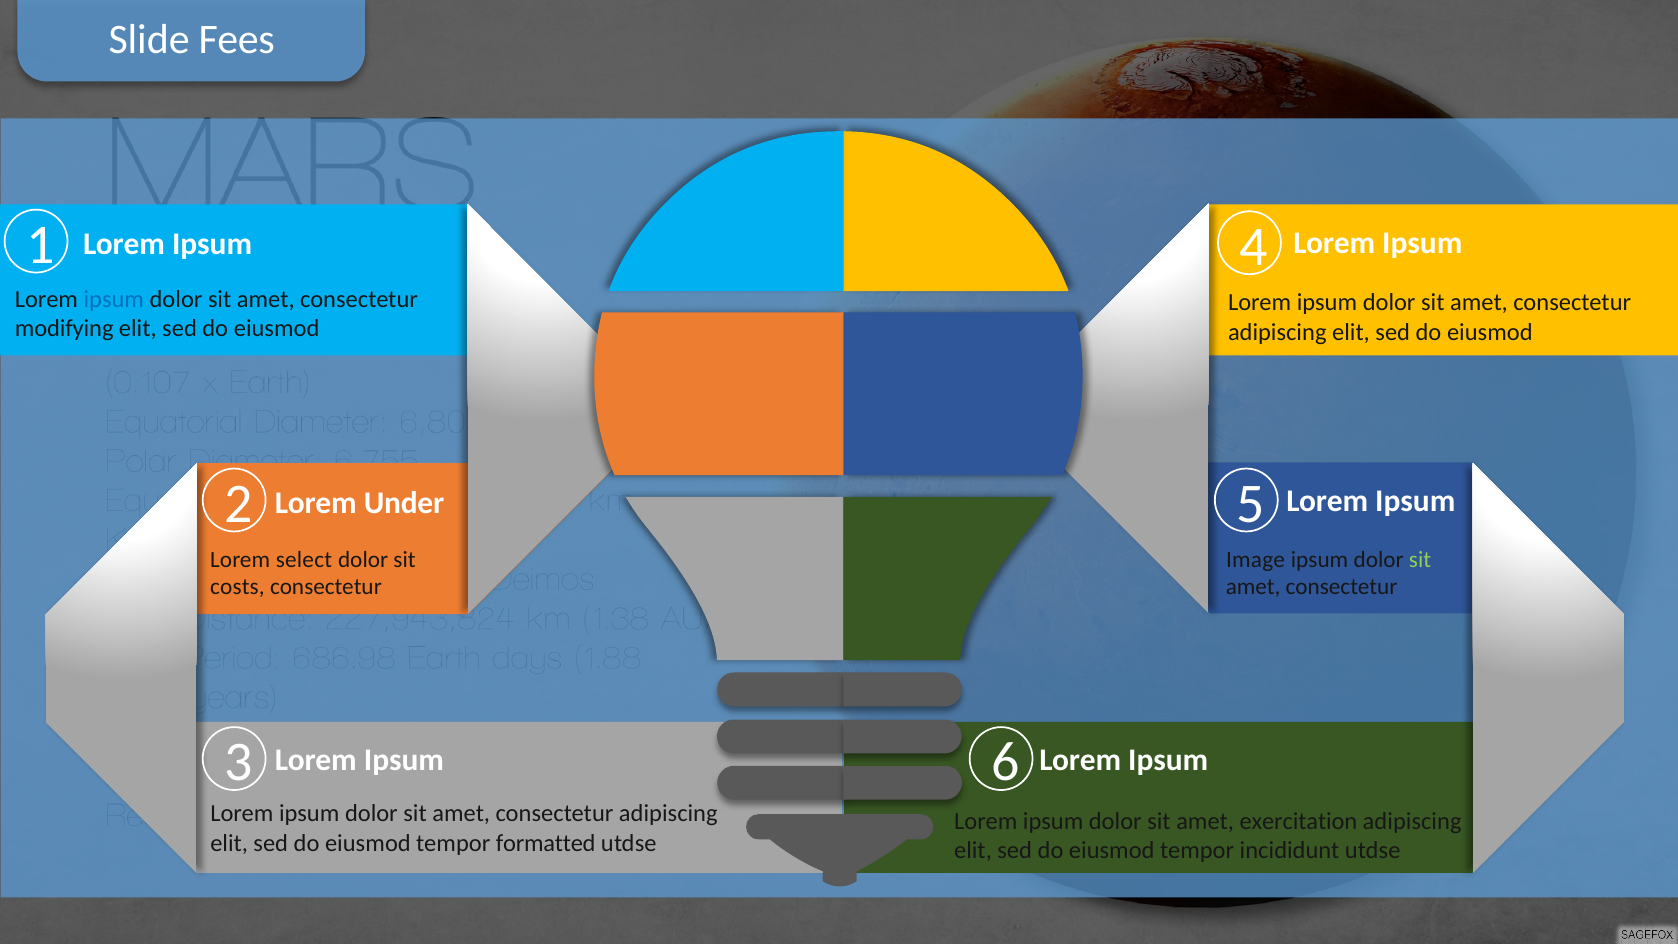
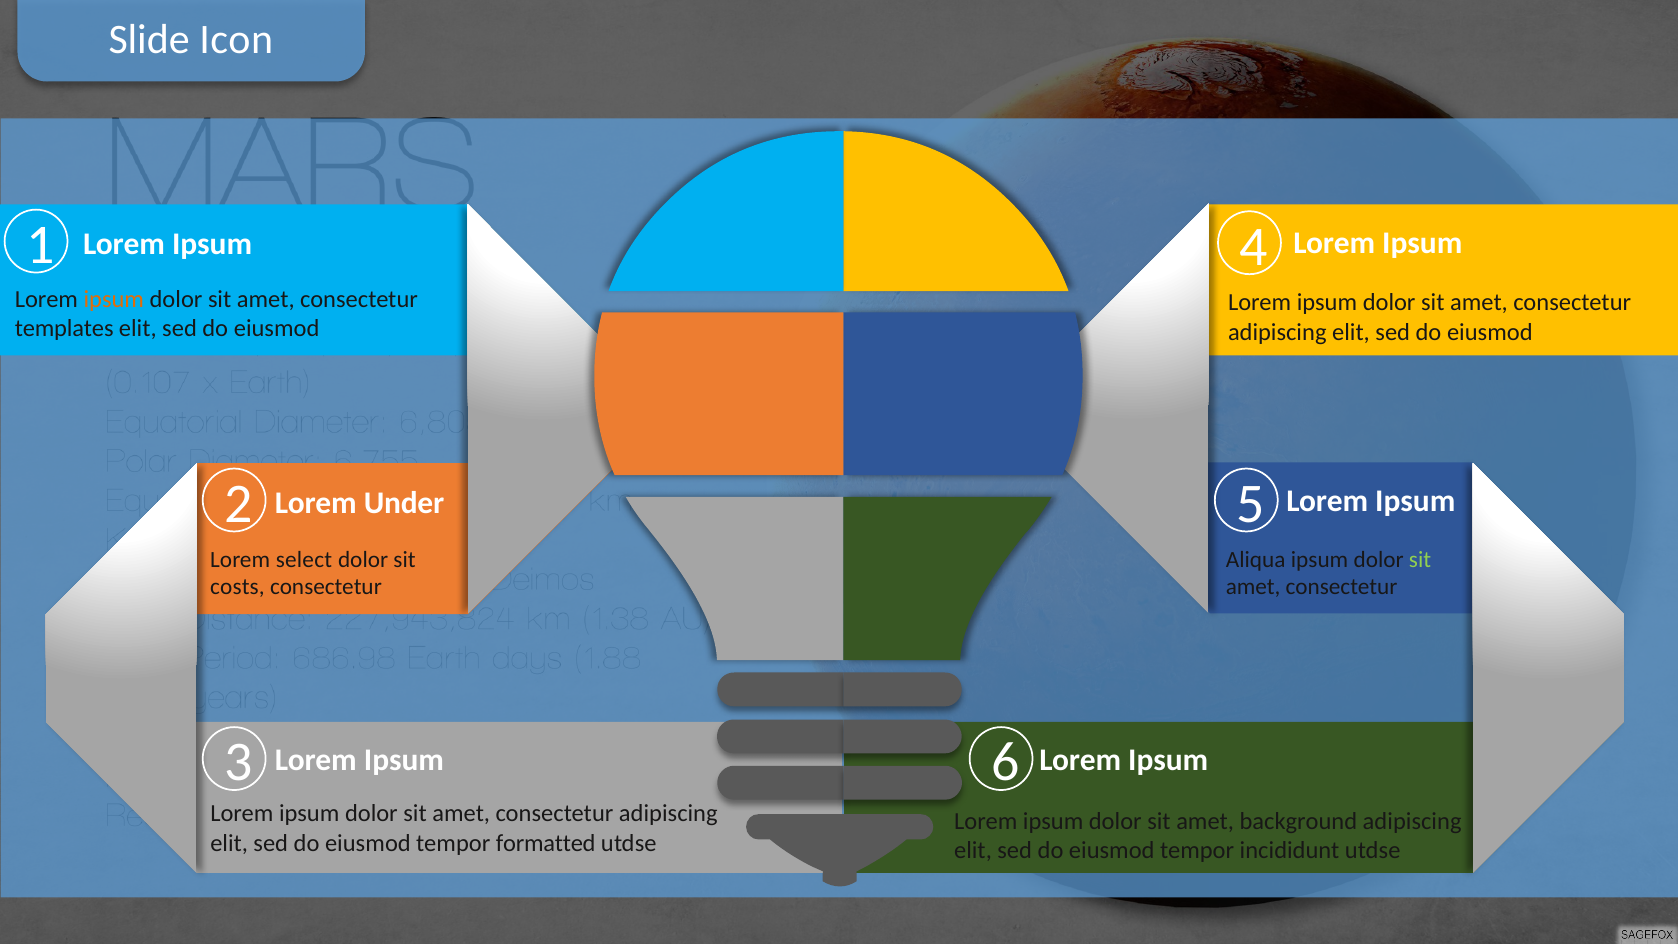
Fees: Fees -> Icon (236, 40)
ipsum colour: blue -> orange (114, 299)
modifying: modifying -> templates (64, 329)
Image: Image -> Aliqua (1256, 559)
exercitation: exercitation -> background (1298, 821)
